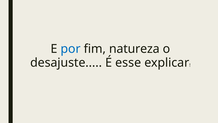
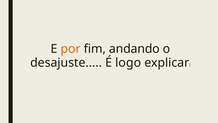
por colour: blue -> orange (71, 49)
natureza: natureza -> andando (134, 49)
esse: esse -> logo (128, 63)
